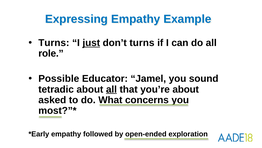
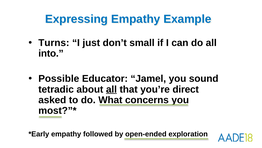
just underline: present -> none (91, 43)
don’t turns: turns -> small (142, 43)
role: role -> into (51, 53)
you’re about: about -> direct (186, 89)
